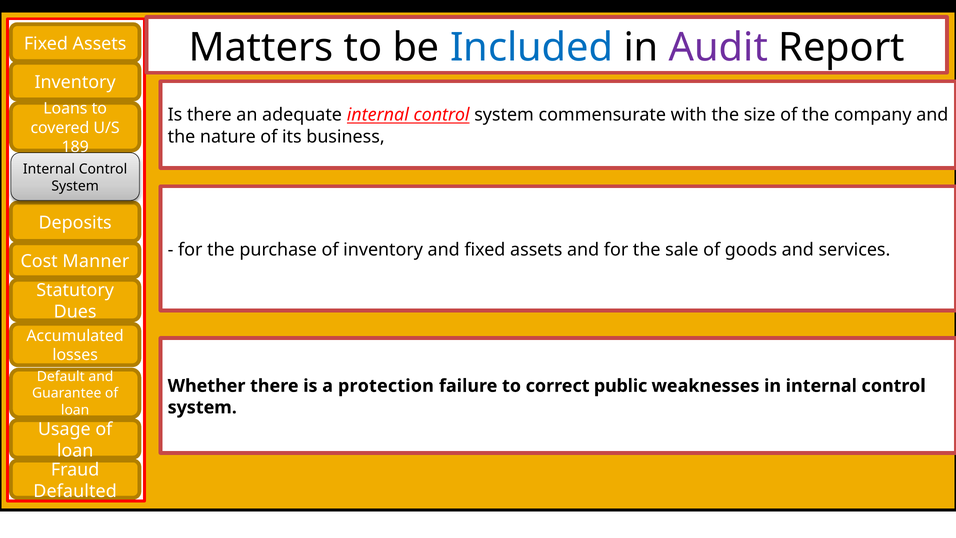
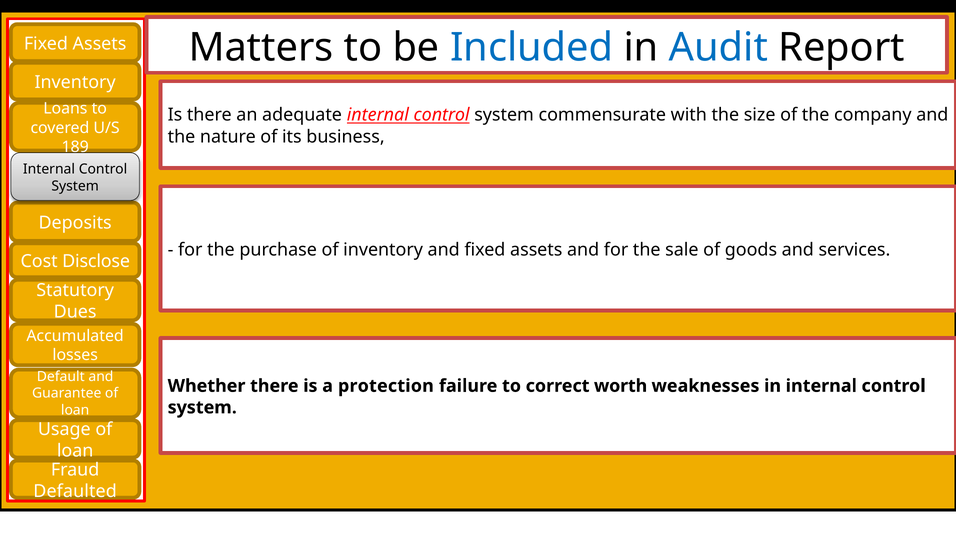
Audit colour: purple -> blue (718, 48)
Manner: Manner -> Disclose (96, 261)
public: public -> worth (621, 386)
